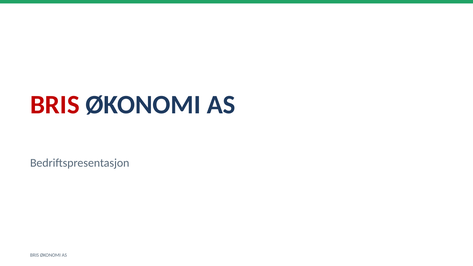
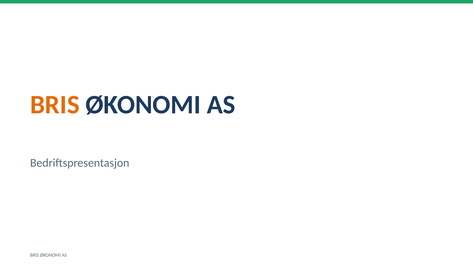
BRIS colour: red -> orange (55, 105)
